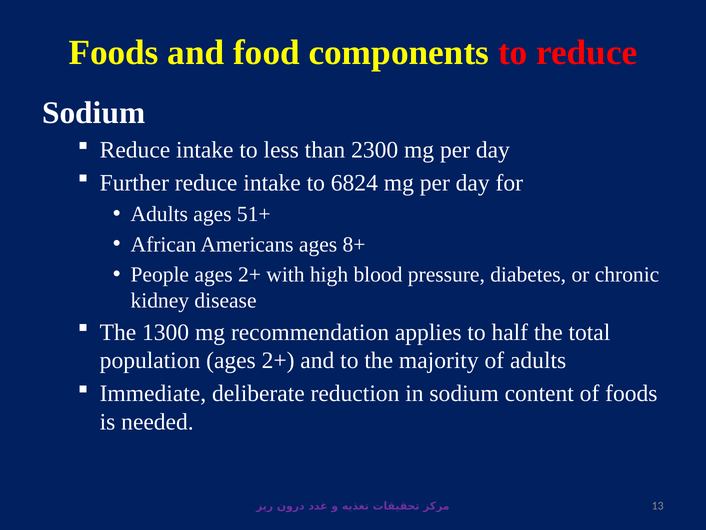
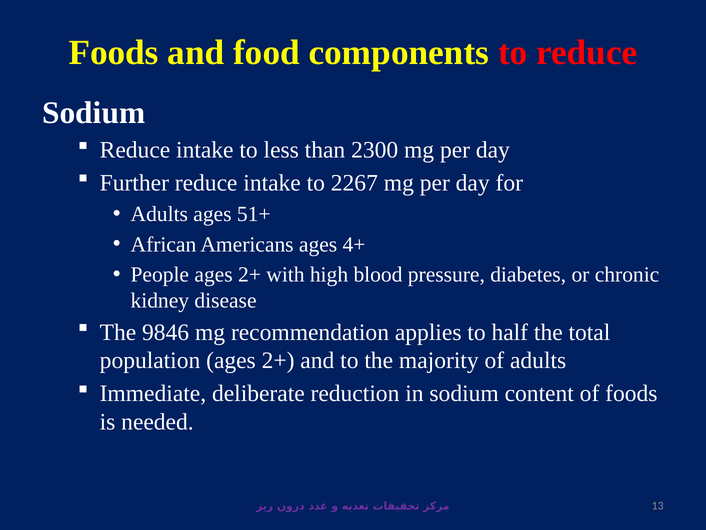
6824: 6824 -> 2267 (354, 183)
8+: 8+ -> 4+ (354, 244)
1300: 1300 -> 9846 (166, 332)
